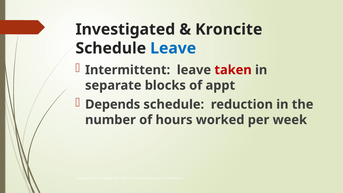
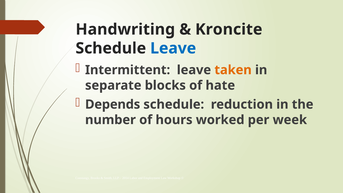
Investigated: Investigated -> Handwriting (125, 29)
taken colour: red -> orange (233, 70)
appt: appt -> hate (220, 85)
